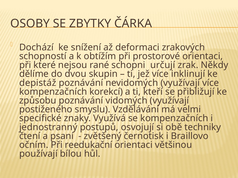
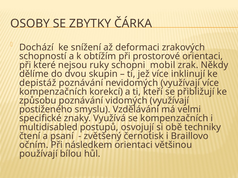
rané: rané -> ruky (99, 65)
určují: určují -> mobil (163, 65)
jednostranný: jednostranný -> multidisabled (48, 127)
reedukační: reedukační -> následkem (89, 145)
